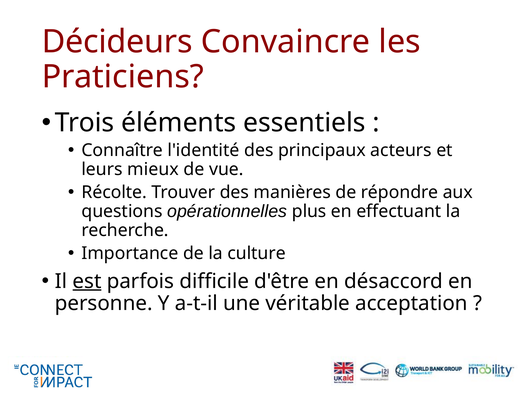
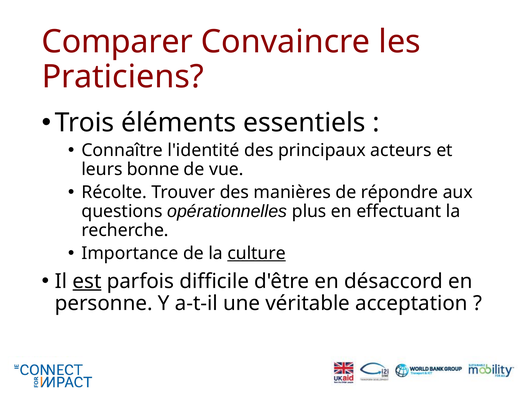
Décideurs: Décideurs -> Comparer (117, 42)
mieux: mieux -> bonne (153, 169)
culture underline: none -> present (257, 253)
